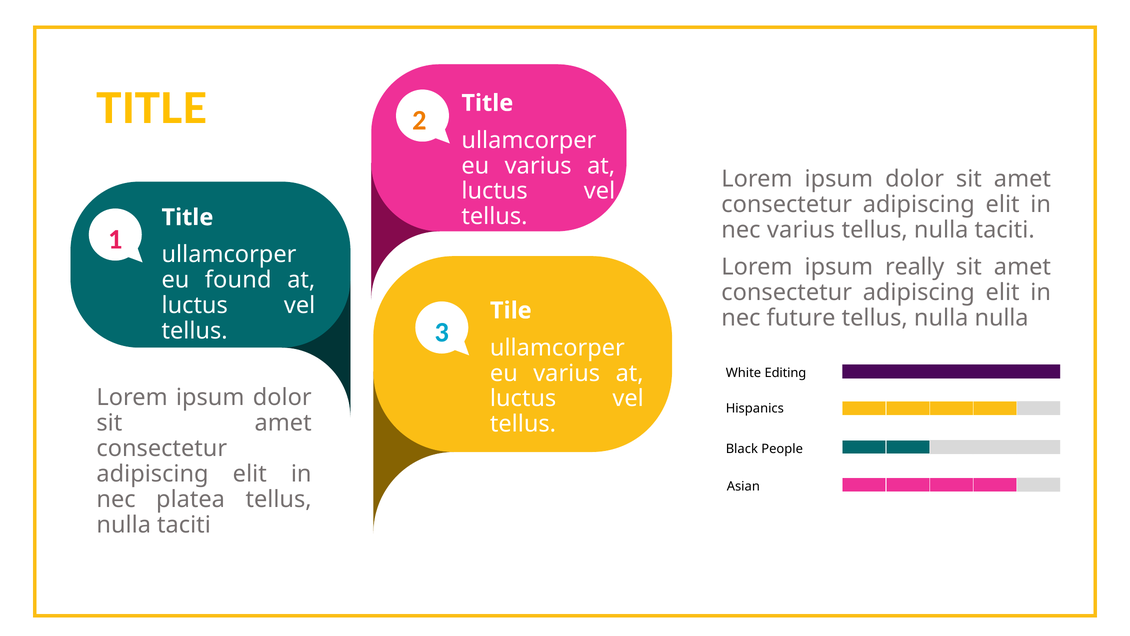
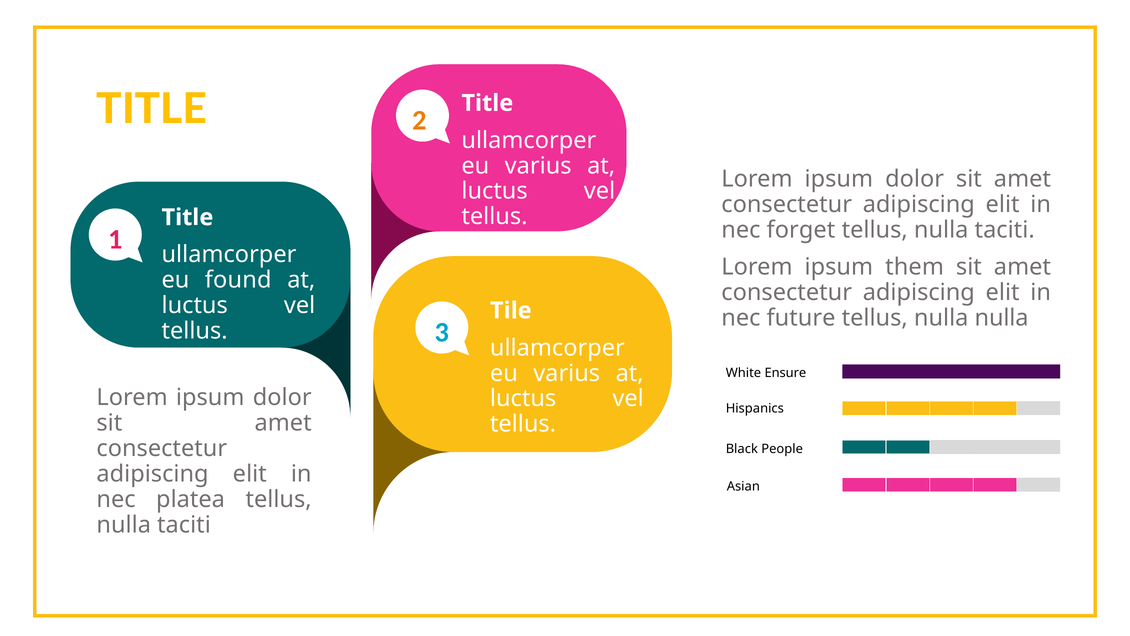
nec varius: varius -> forget (801, 230)
really: really -> them (915, 267)
Editing: Editing -> Ensure (785, 373)
